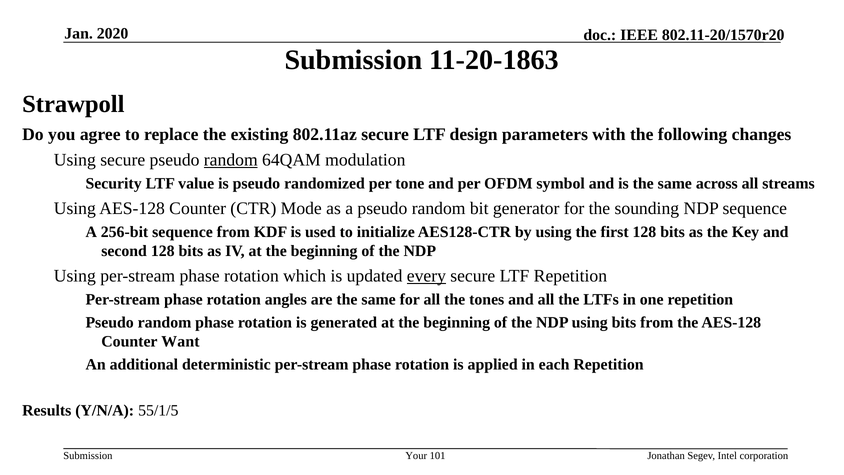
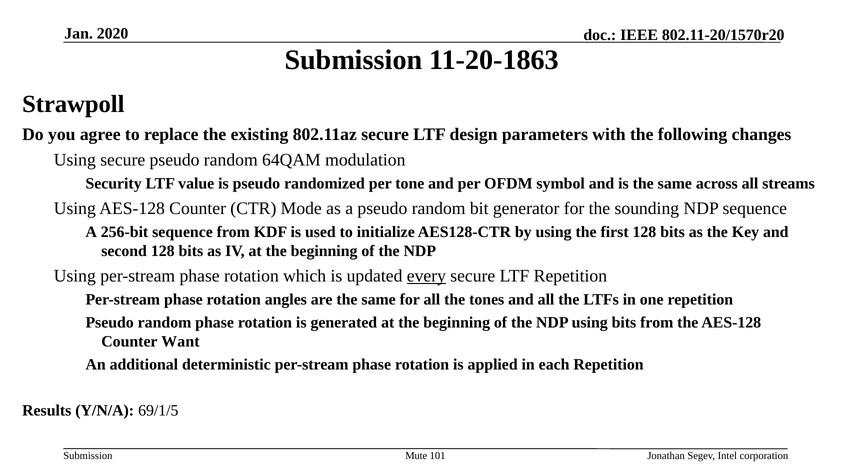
random underline: present -> none (231, 160)
55/1/5: 55/1/5 -> 69/1/5 (158, 410)
Your: Your -> Mute (416, 455)
